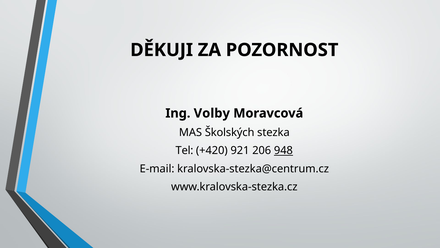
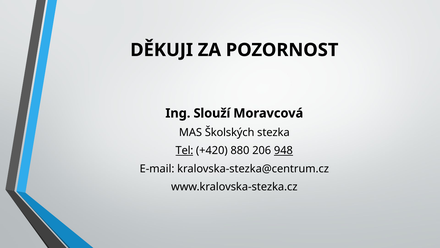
Volby: Volby -> Slouží (212, 113)
Tel underline: none -> present (184, 150)
921: 921 -> 880 (240, 150)
